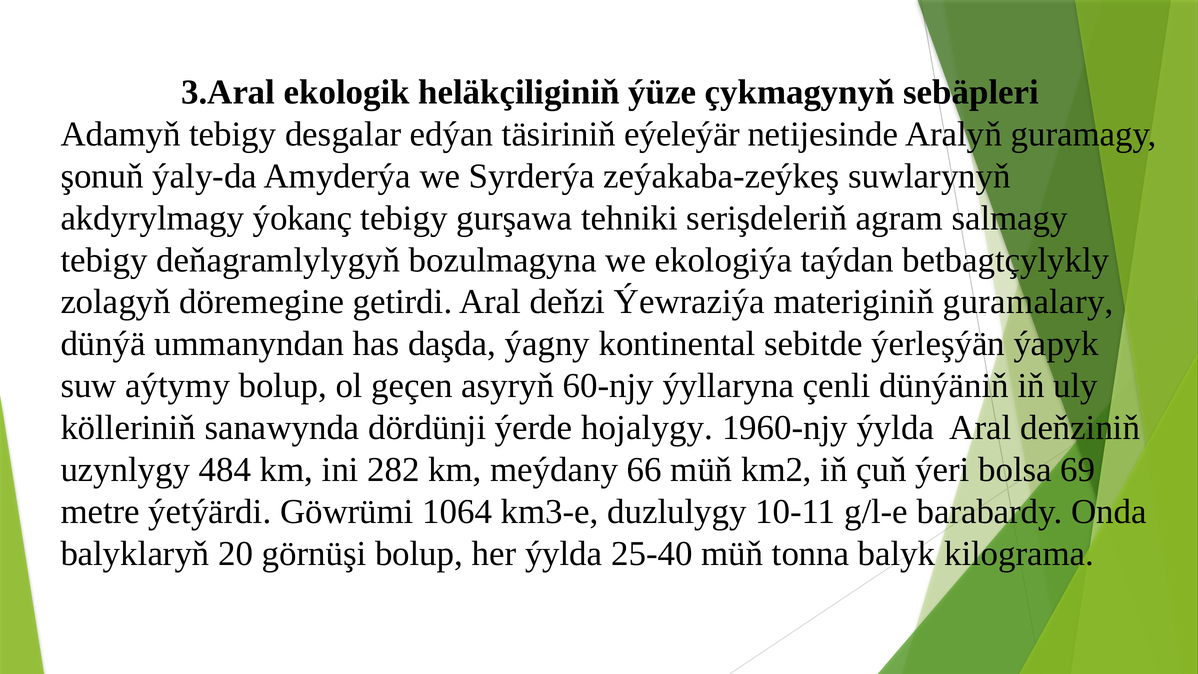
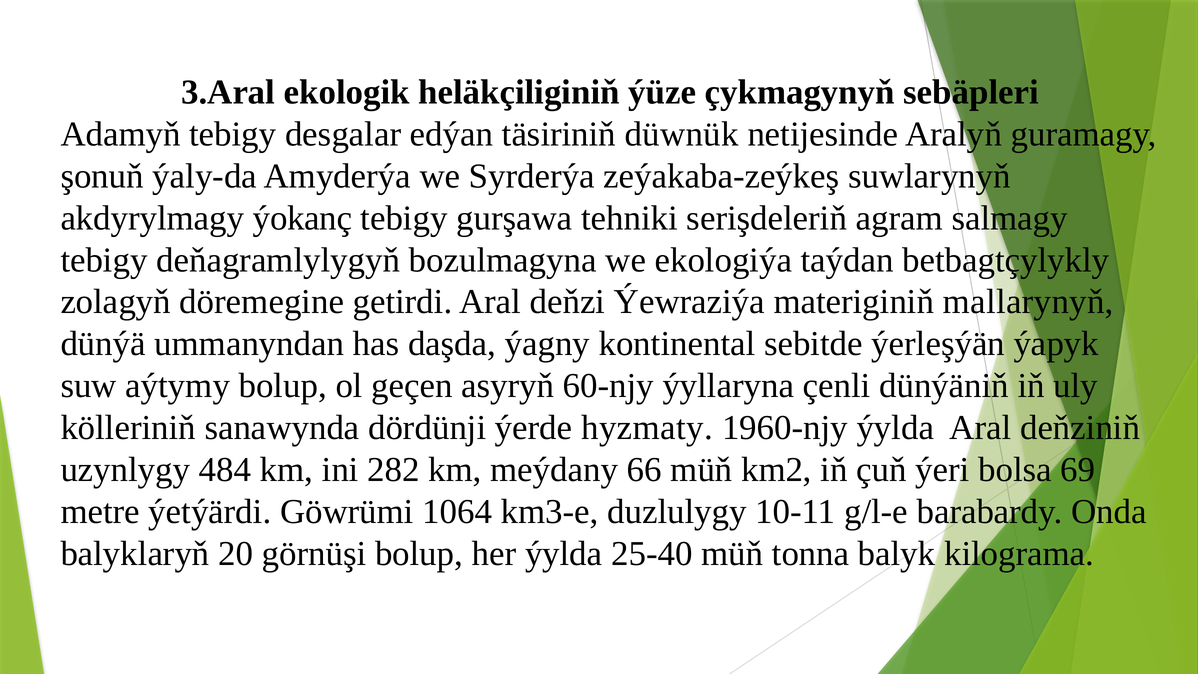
eýeleýär: eýeleýär -> düwnük (682, 134)
guramalary: guramalary -> mallarynyň (1028, 302)
hojalygy: hojalygy -> hyzmaty (647, 428)
